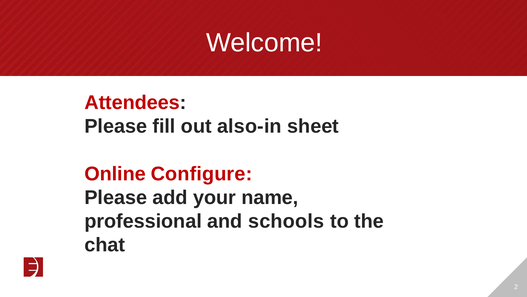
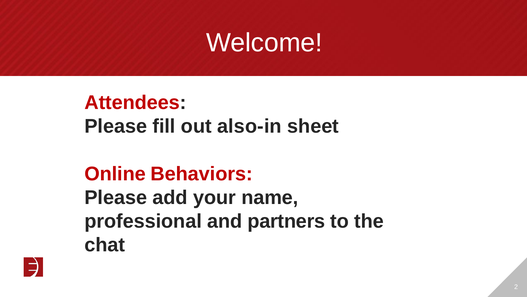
Configure: Configure -> Behaviors (202, 174)
schools: schools -> partners (286, 221)
